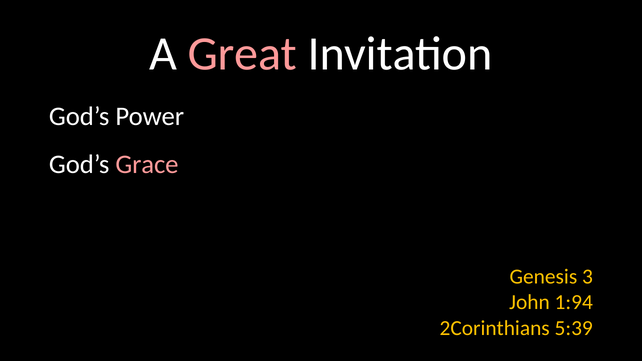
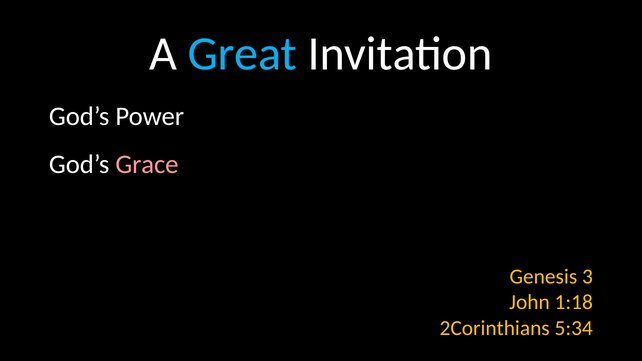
Great colour: pink -> light blue (242, 54)
1:94: 1:94 -> 1:18 (574, 302)
5:39: 5:39 -> 5:34 (574, 328)
